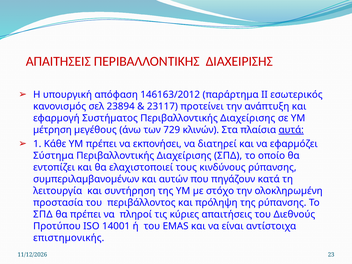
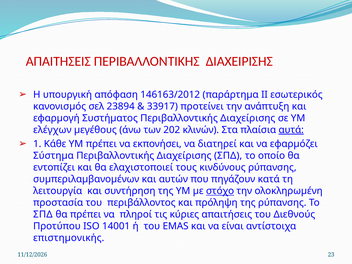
23117: 23117 -> 33917 (162, 106)
µέτρηση: µέτρηση -> ελέγχων (52, 130)
729: 729 -> 202 (172, 130)
στόχο underline: none -> present (220, 191)
